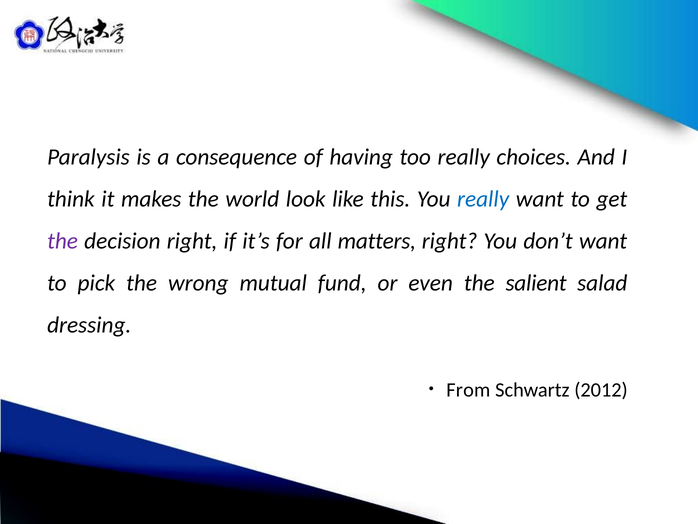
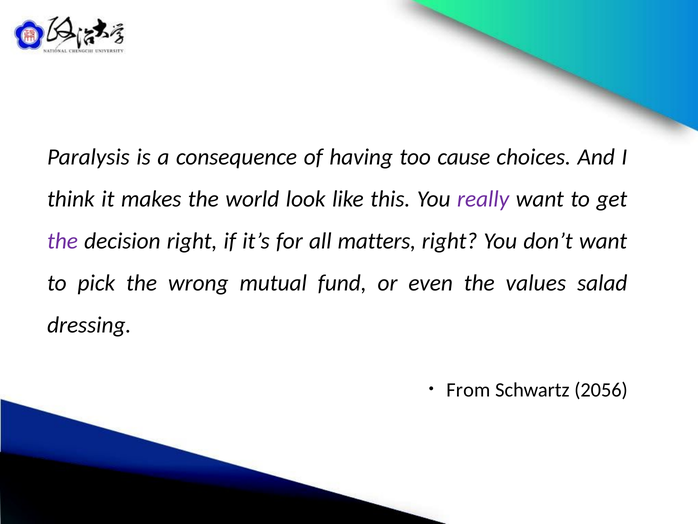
too really: really -> cause (464, 157)
really colour: blue -> purple (483, 199)
salient: salient -> values (536, 283)
2012: 2012 -> 2056 (601, 389)
